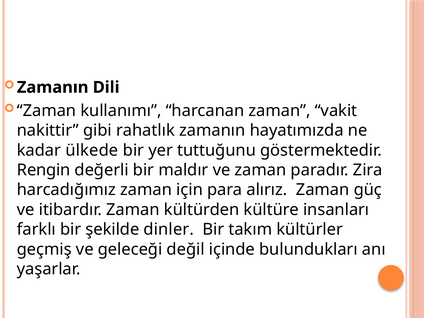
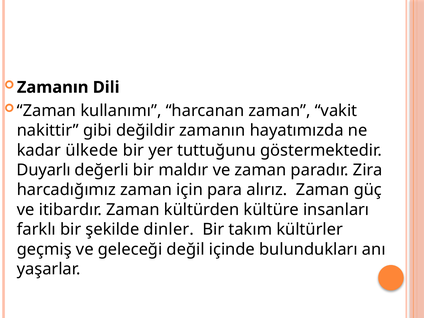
rahatlık: rahatlık -> değildir (145, 130)
Rengin: Rengin -> Duyarlı (44, 170)
